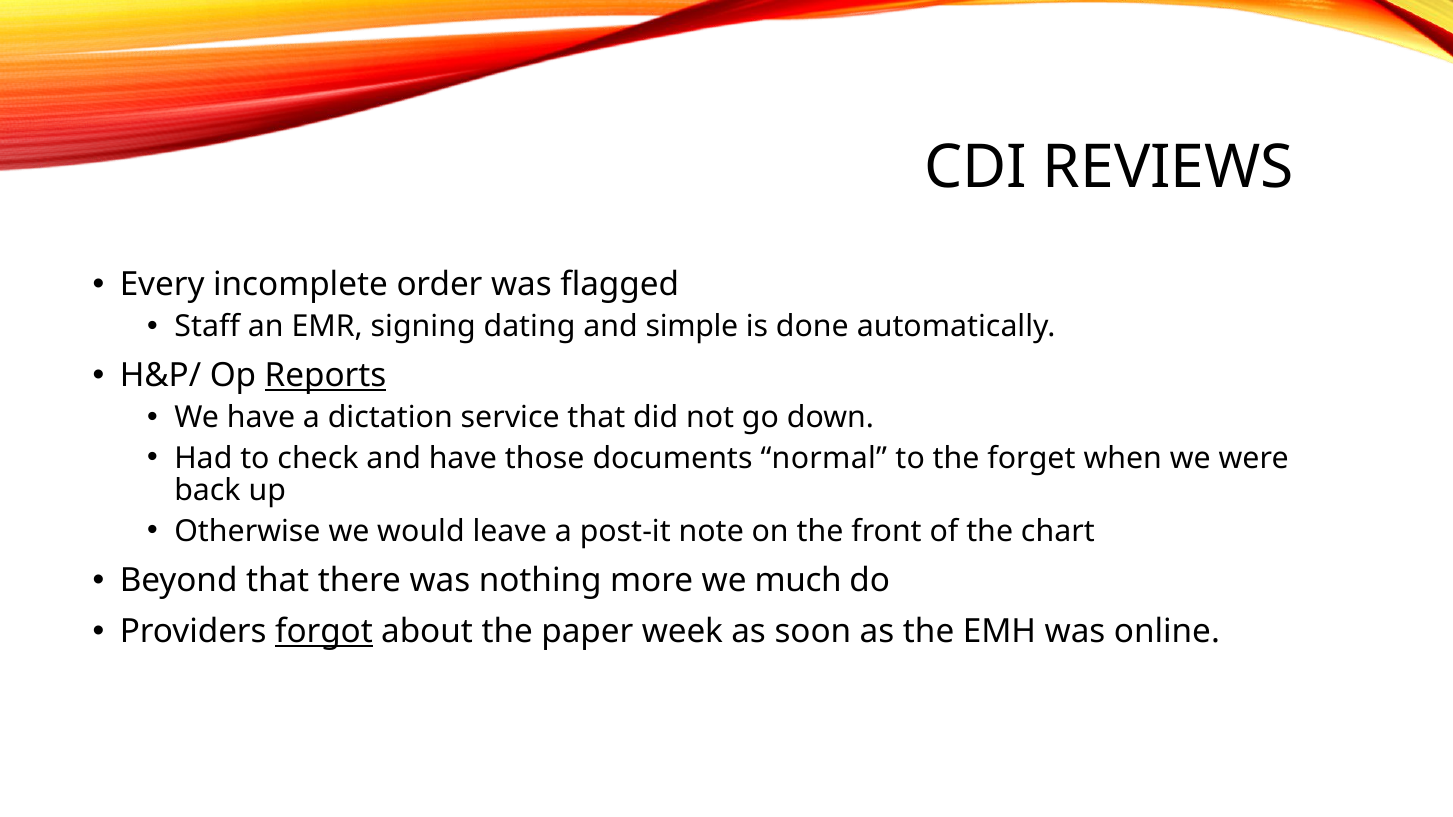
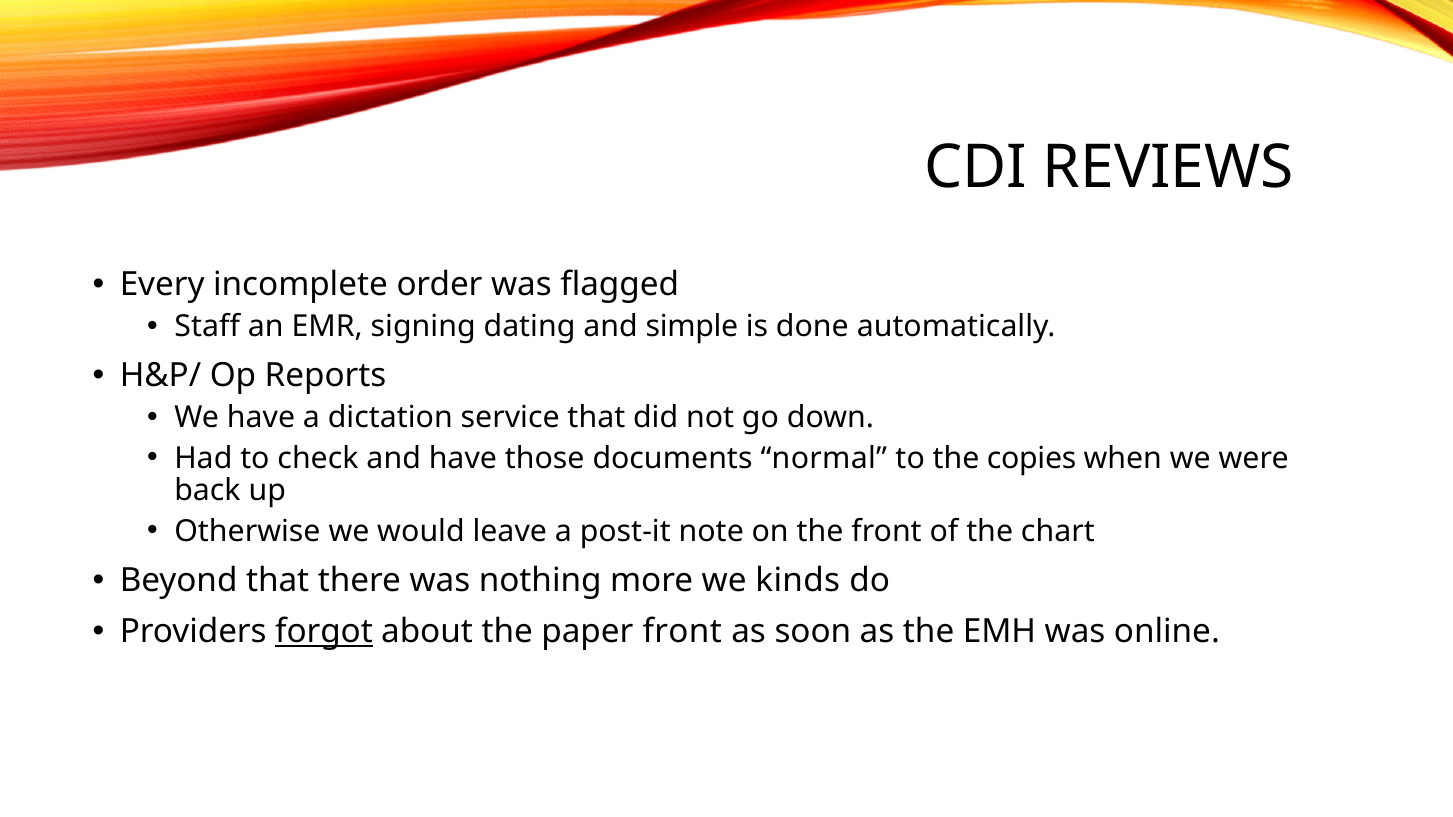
Reports underline: present -> none (326, 376)
forget: forget -> copies (1032, 458)
much: much -> kinds (798, 581)
paper week: week -> front (682, 632)
